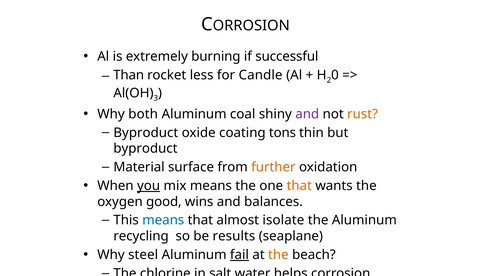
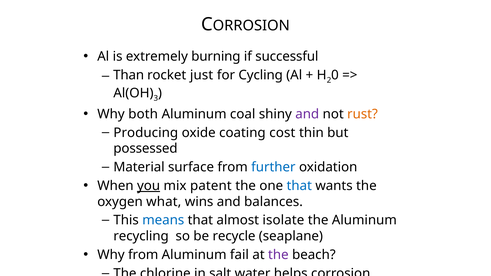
less: less -> just (202, 75)
Candle: Candle -> Cycling (261, 75)
Byproduct: Byproduct -> Producing (146, 133)
tons: tons -> cost (282, 133)
byproduct: byproduct -> possessed (145, 149)
further colour: orange -> blue (273, 167)
mix means: means -> patent (211, 186)
that colour: orange -> blue (299, 186)
good: good -> what (164, 202)
results: results -> recycle (234, 236)
Why steel: steel -> from (143, 255)
fail underline: present -> none (239, 255)
the colour: orange -> purple (278, 255)
